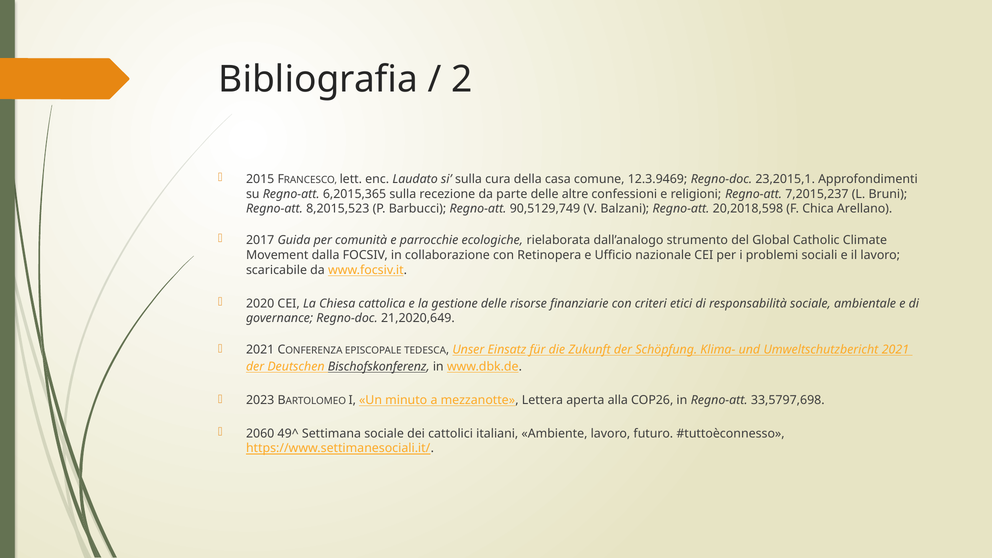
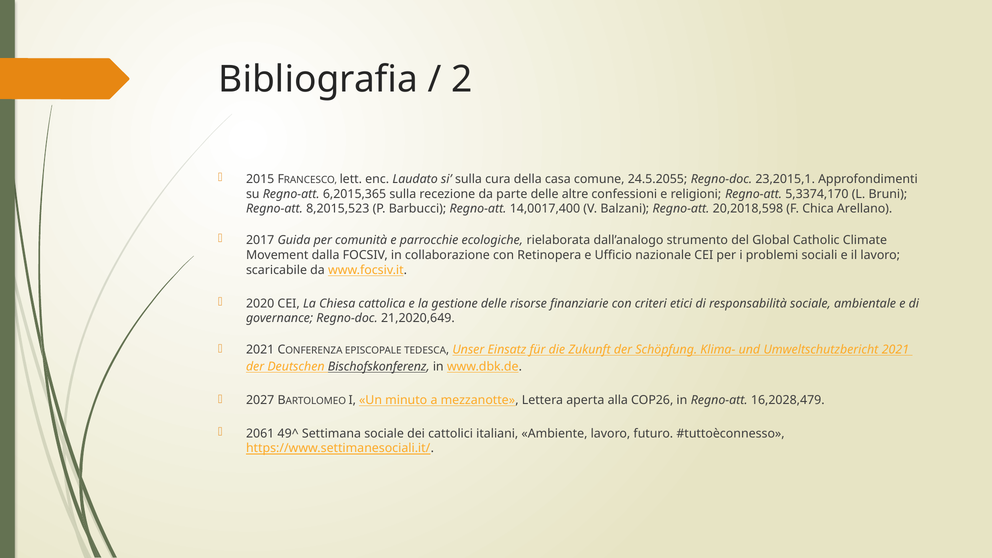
12.3.9469: 12.3.9469 -> 24.5.2055 (658, 179)
7,2015,237: 7,2015,237 -> 5,3374,170 (817, 194)
90,5129,749: 90,5129,749 -> 14,0017,400 (545, 209)
2023: 2023 -> 2027 (260, 400)
33,5797,698: 33,5797,698 -> 16,2028,479 (788, 400)
2060: 2060 -> 2061 (260, 433)
